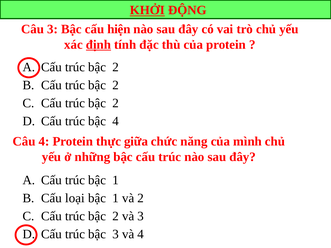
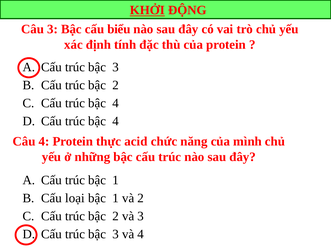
hiện: hiện -> biểu (119, 29)
định underline: present -> none (98, 45)
2: 2 -> 3 (116, 67)
2: 2 -> 4 (116, 103)
giữa: giữa -> acid (136, 141)
